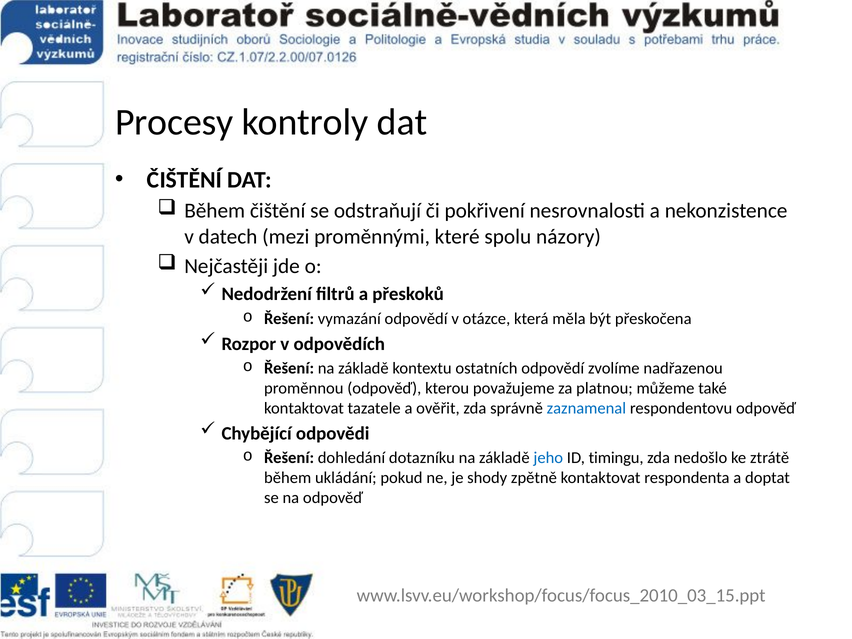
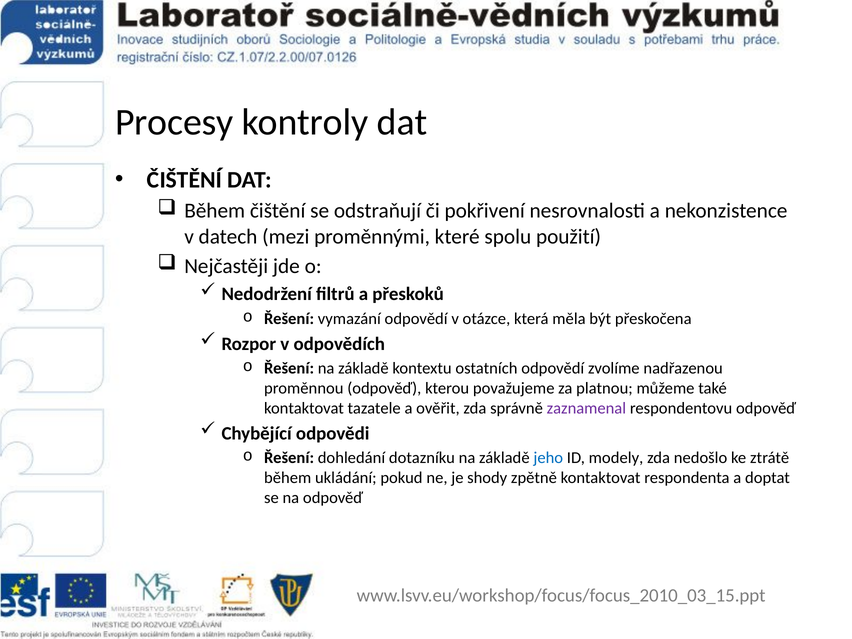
názory: názory -> použití (569, 237)
zaznamenal colour: blue -> purple (586, 408)
timingu: timingu -> modely (616, 458)
